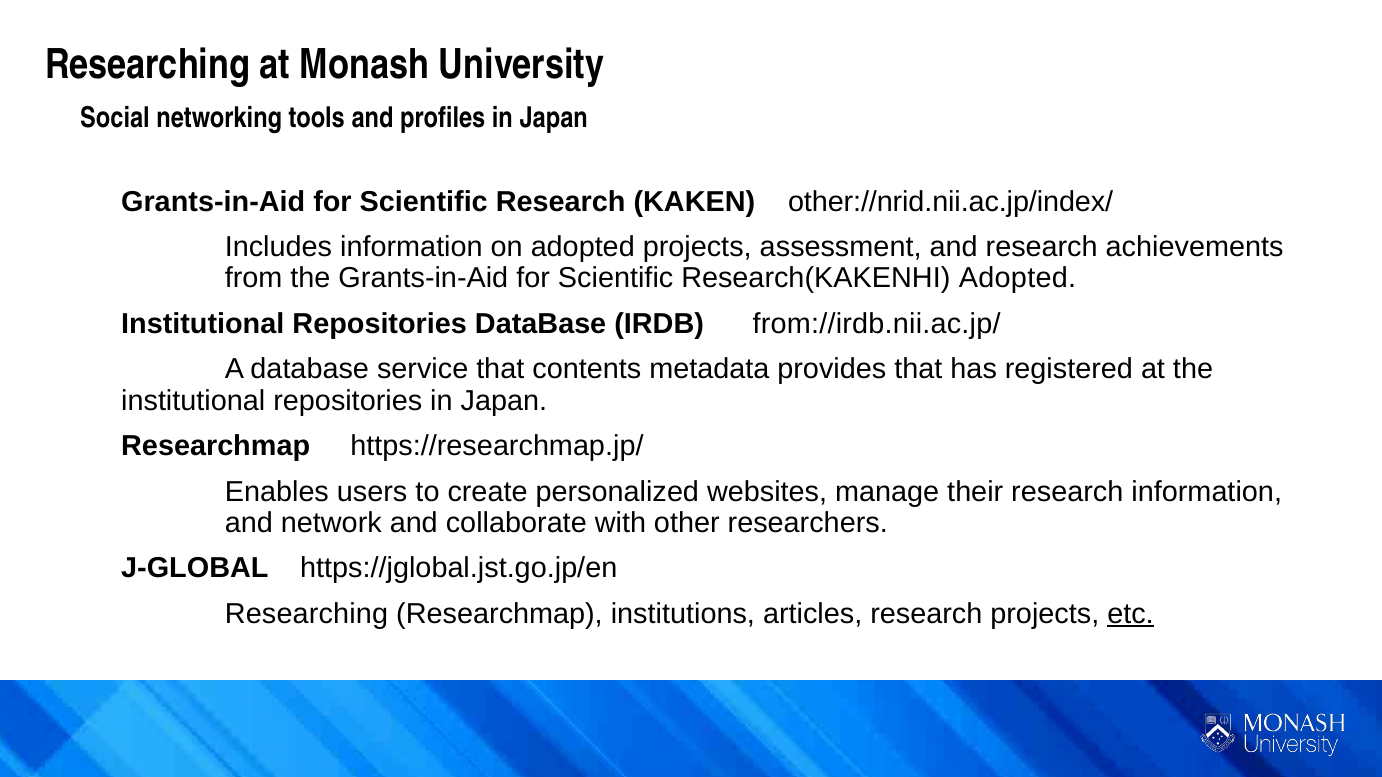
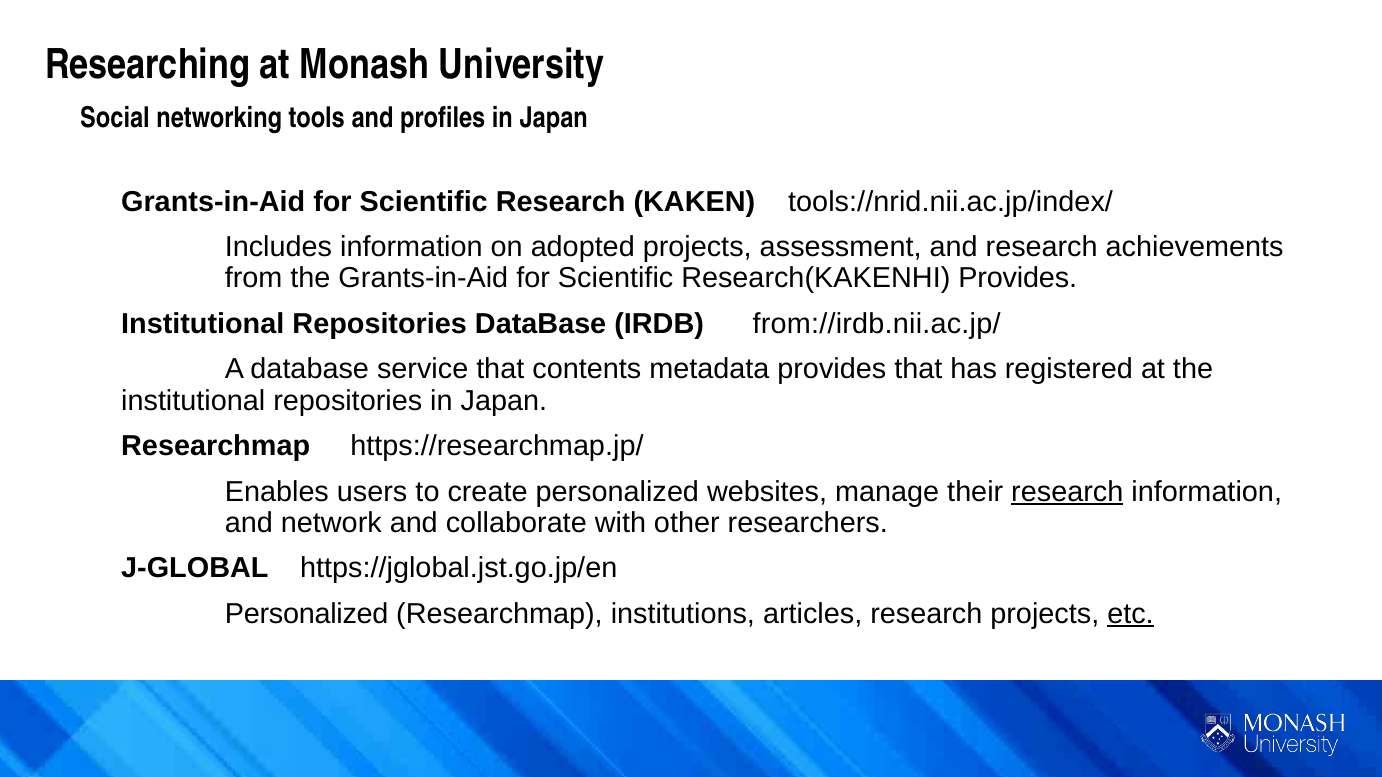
other://nrid.nii.ac.jp/index/: other://nrid.nii.ac.jp/index/ -> tools://nrid.nii.ac.jp/index/ (951, 202)
Research(KAKENHI Adopted: Adopted -> Provides (1018, 279)
research underline: none -> present (1067, 492)
Researching: Researching -> Personalized (307, 614)
